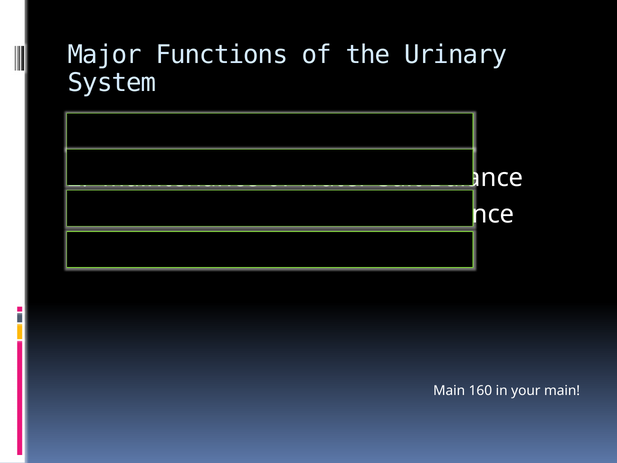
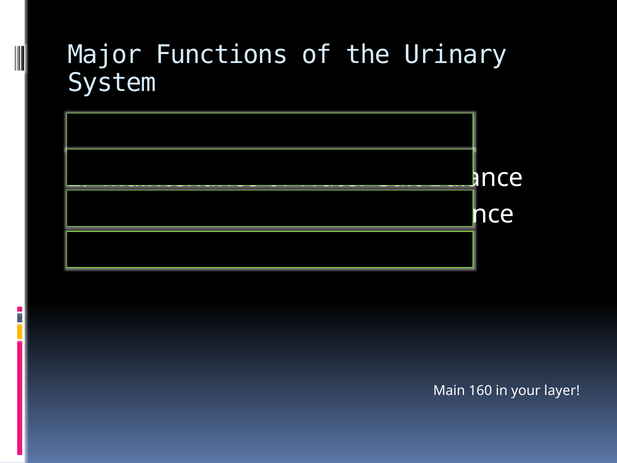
your main: main -> layer (562, 391)
